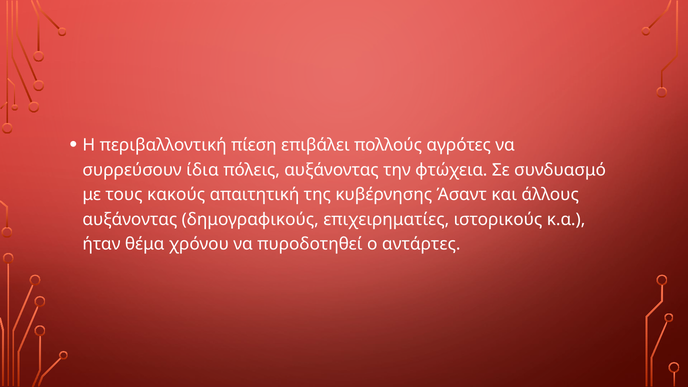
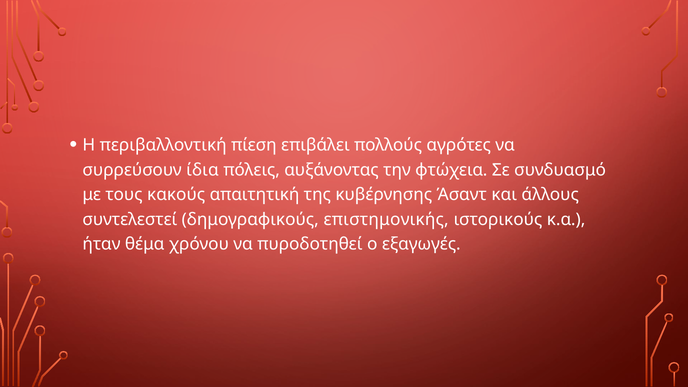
αυξάνοντας: αυξάνοντας -> συντελεστεί (130, 219)
επιχειρηματίες: επιχειρηματίες -> επιστημονικής (386, 219)
αντάρτες: αντάρτες -> εξαγωγές (421, 244)
